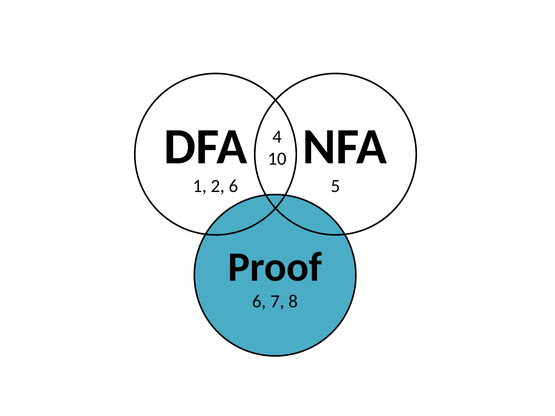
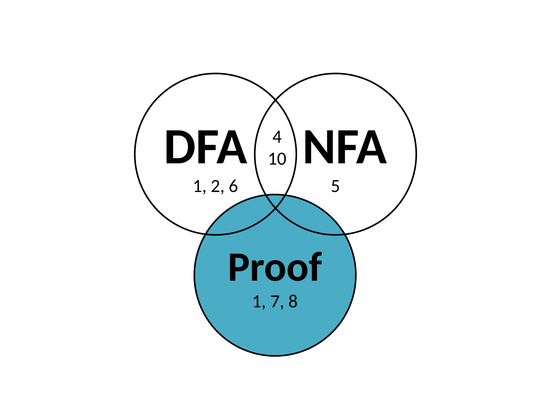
6: 6 -> 1 (259, 302)
